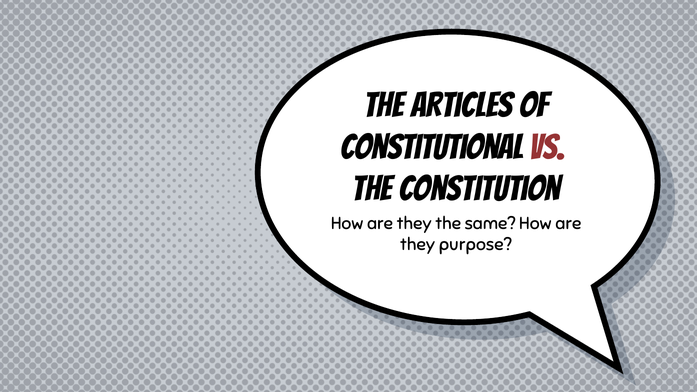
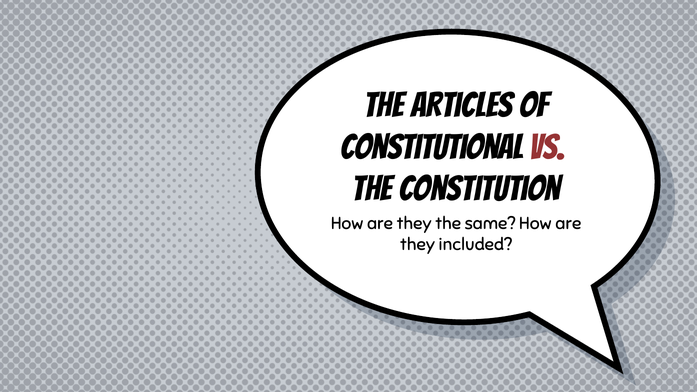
purpose: purpose -> included (475, 244)
